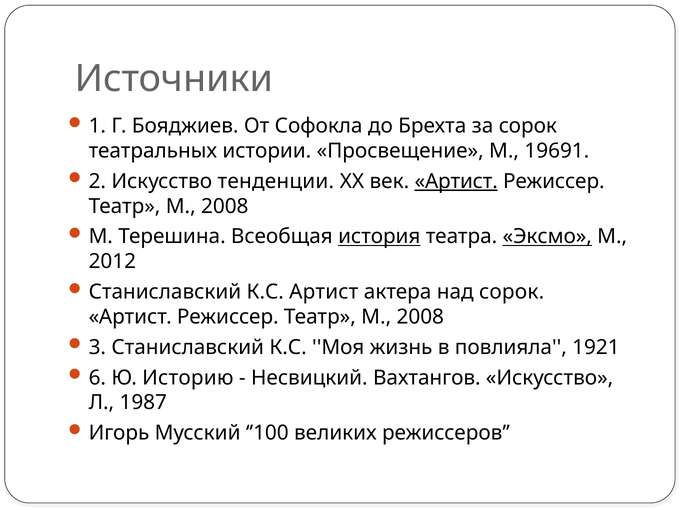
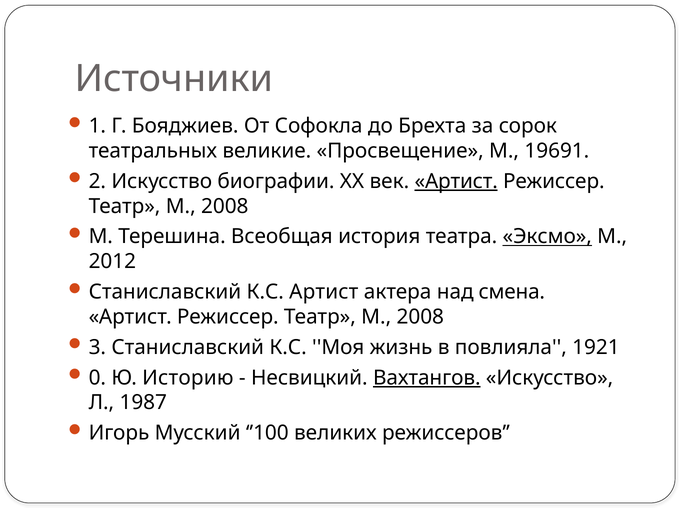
истории: истории -> великие (267, 151)
тенденции: тенденции -> биографии (276, 181)
история underline: present -> none (379, 237)
над сорок: сорок -> смена (512, 292)
6: 6 -> 0 (97, 378)
Вахтангов underline: none -> present (427, 378)
